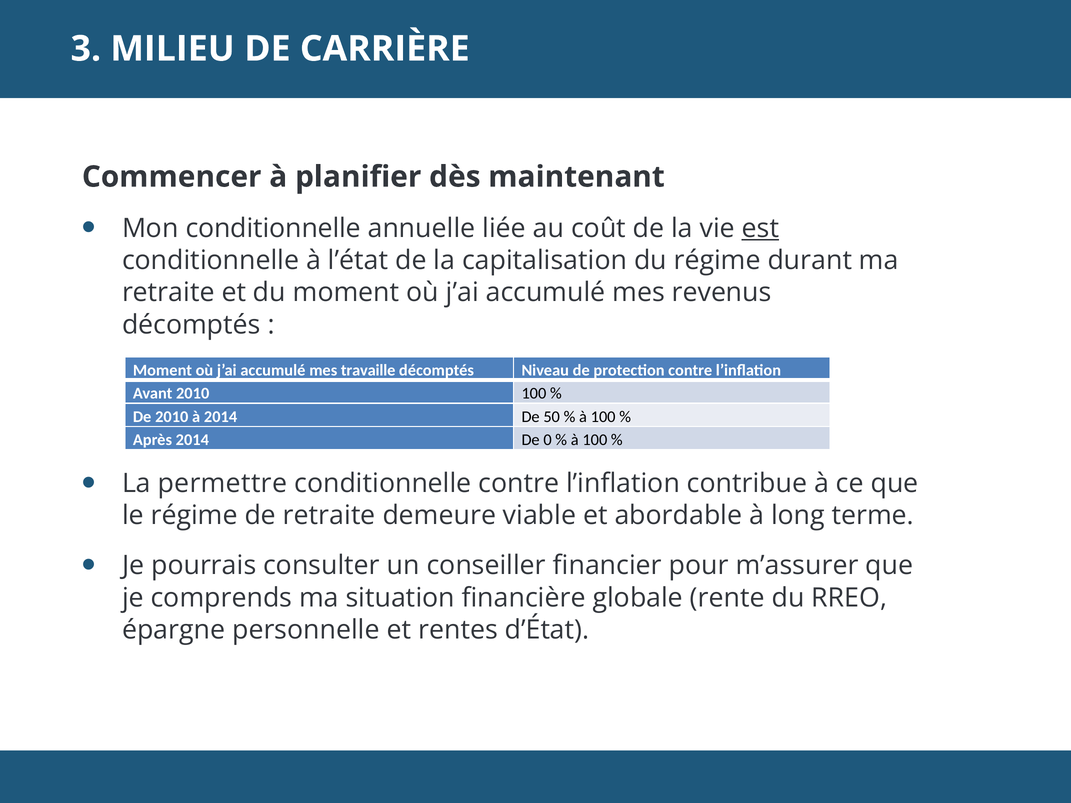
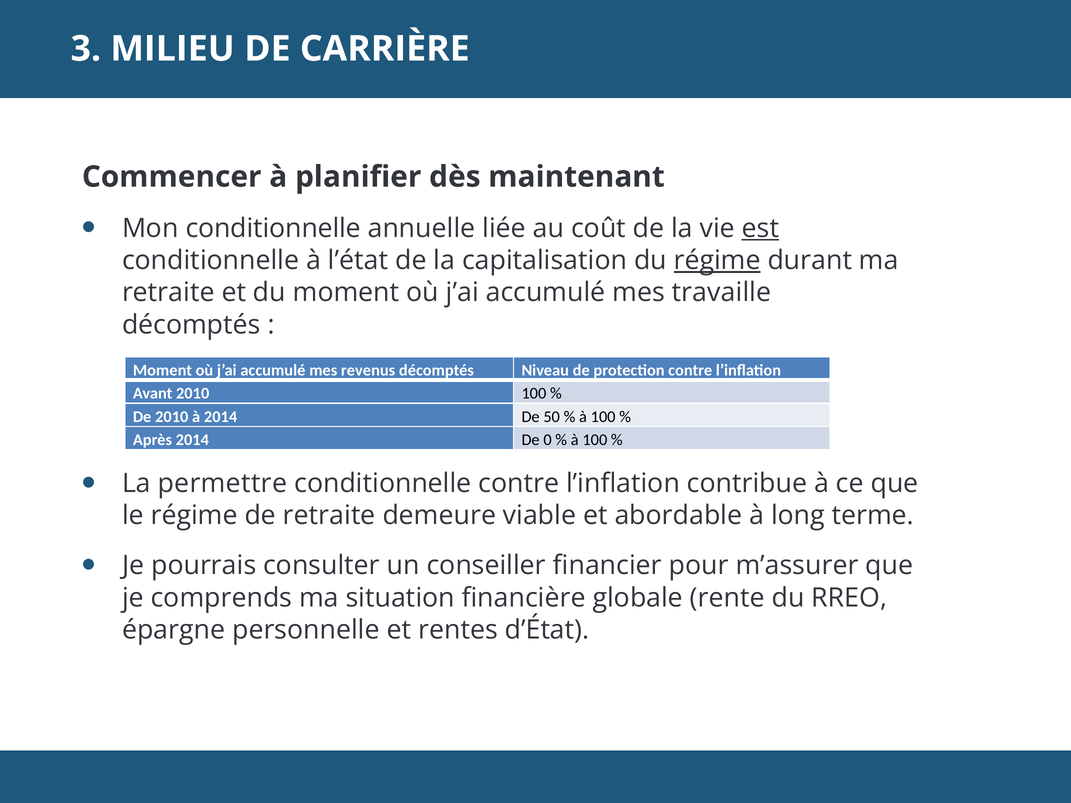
régime underline: none -> present (717, 261)
revenus: revenus -> travaille (722, 293)
travaille: travaille -> revenus (368, 370)
